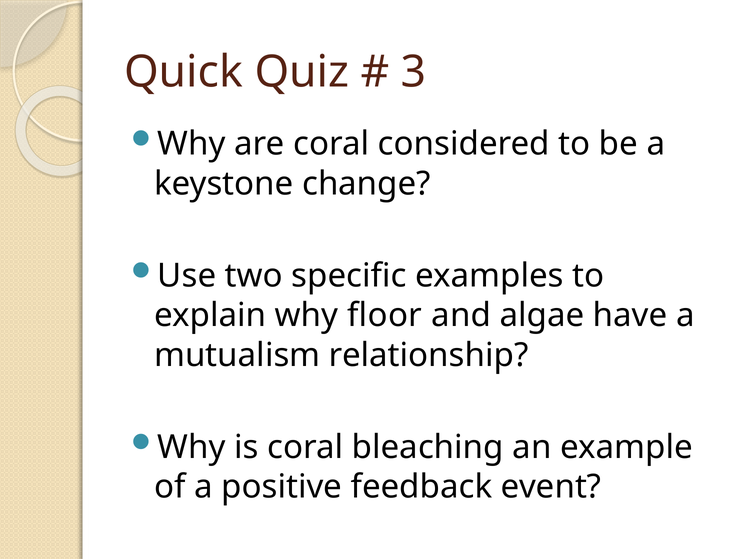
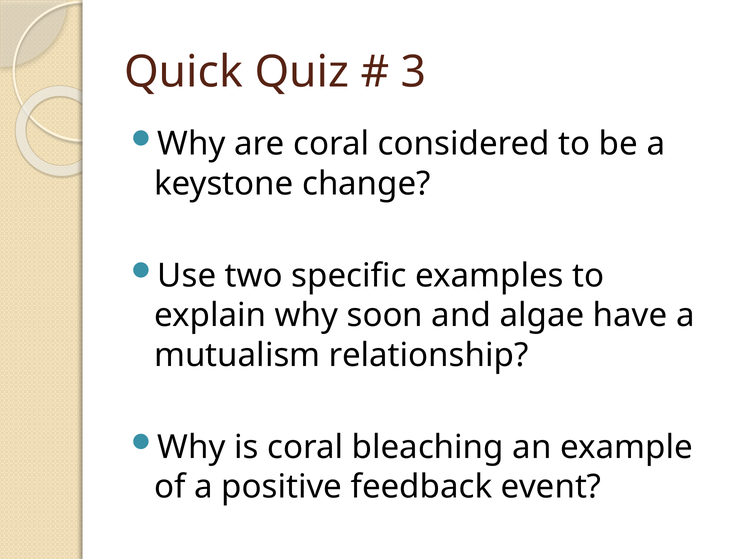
floor: floor -> soon (385, 315)
